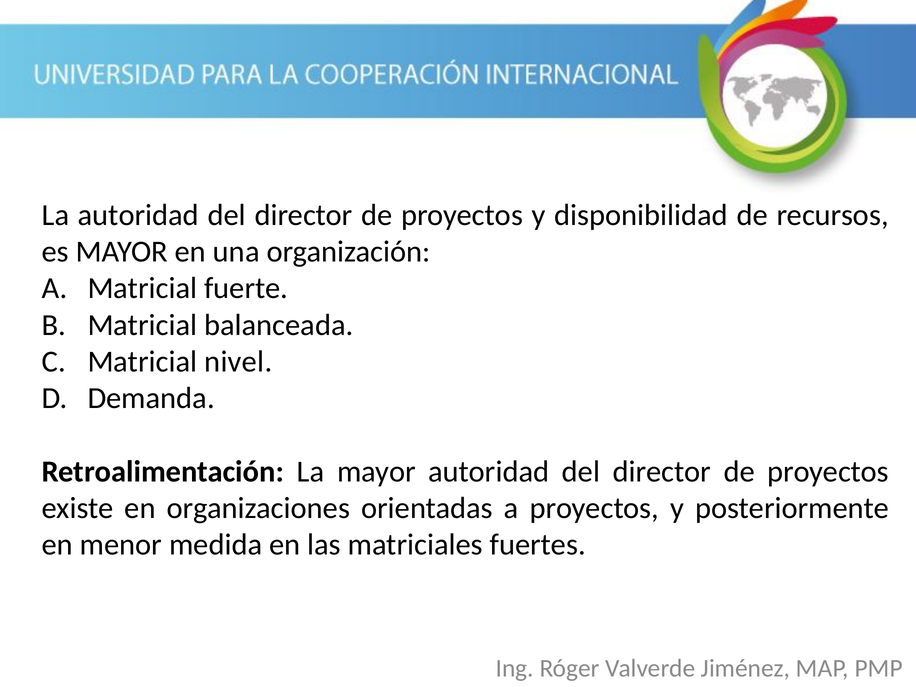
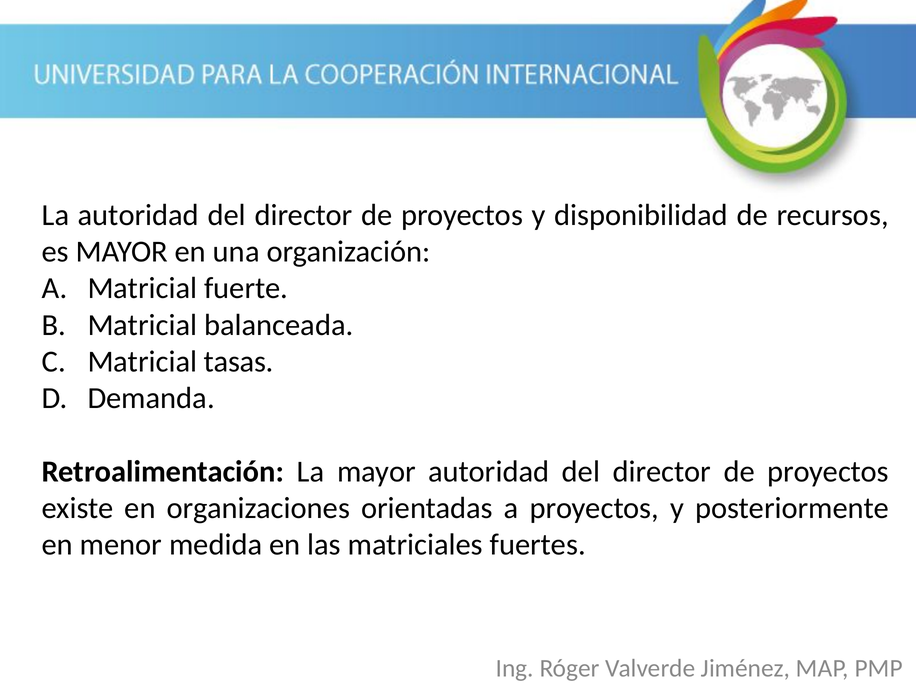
nivel: nivel -> tasas (239, 362)
